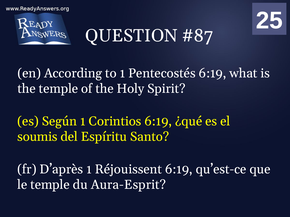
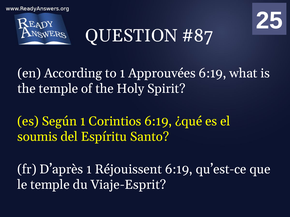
Pentecostés: Pentecostés -> Approuvées (162, 73)
Aura-Esprit: Aura-Esprit -> Viaje-Esprit (128, 185)
